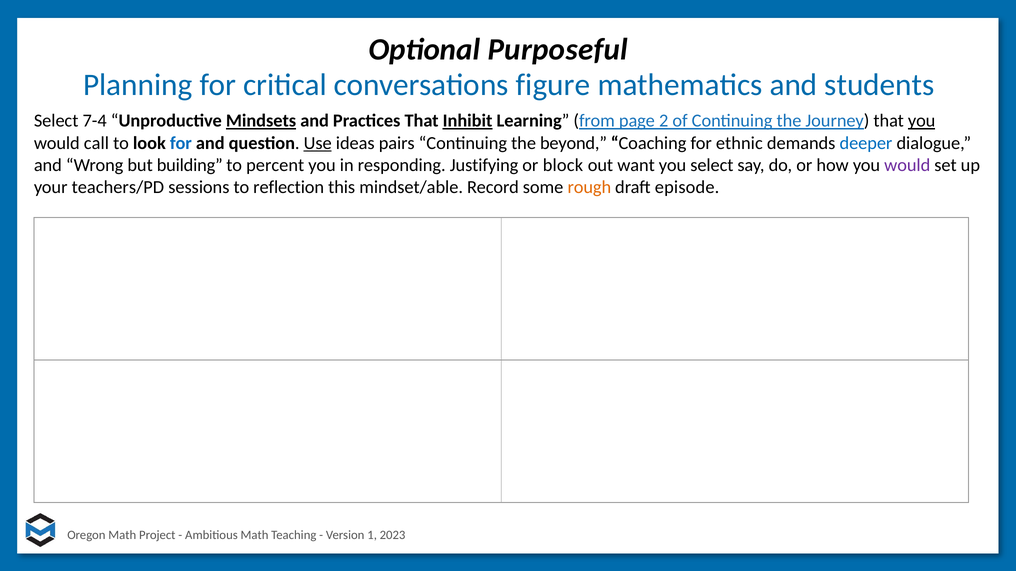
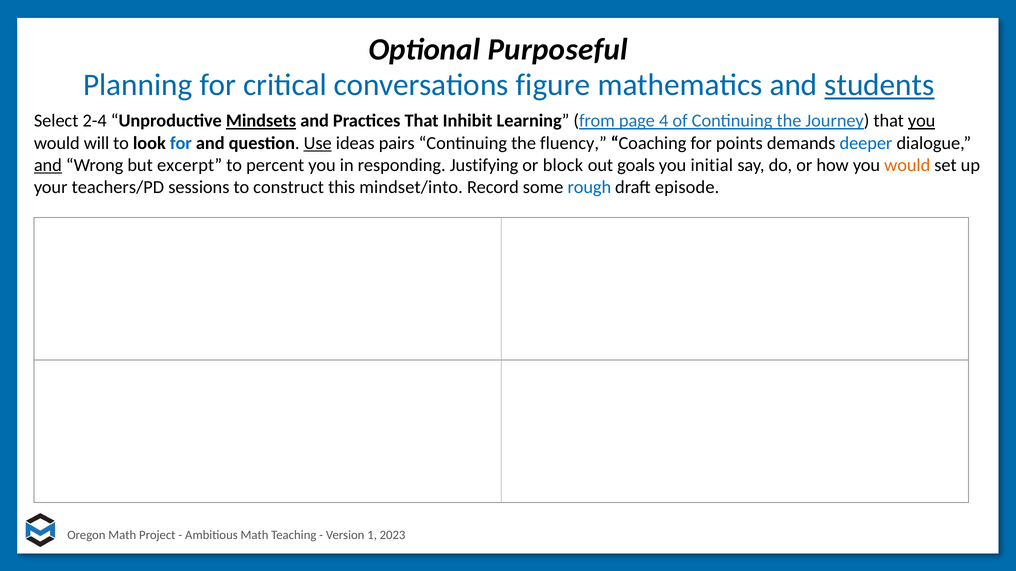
students underline: none -> present (879, 85)
7-4: 7-4 -> 2-4 (95, 121)
Inhibit underline: present -> none (468, 121)
2: 2 -> 4 (664, 121)
call: call -> will (97, 143)
beyond: beyond -> fluency (573, 143)
ethnic: ethnic -> points (739, 143)
and underline: none -> present (48, 165)
building: building -> excerpt (190, 165)
want: want -> goals (636, 165)
you select: select -> initial (712, 165)
would colour: purple -> orange (907, 165)
reflection: reflection -> construct (289, 187)
mindset/able: mindset/able -> mindset/into (411, 187)
rough colour: orange -> blue (589, 187)
